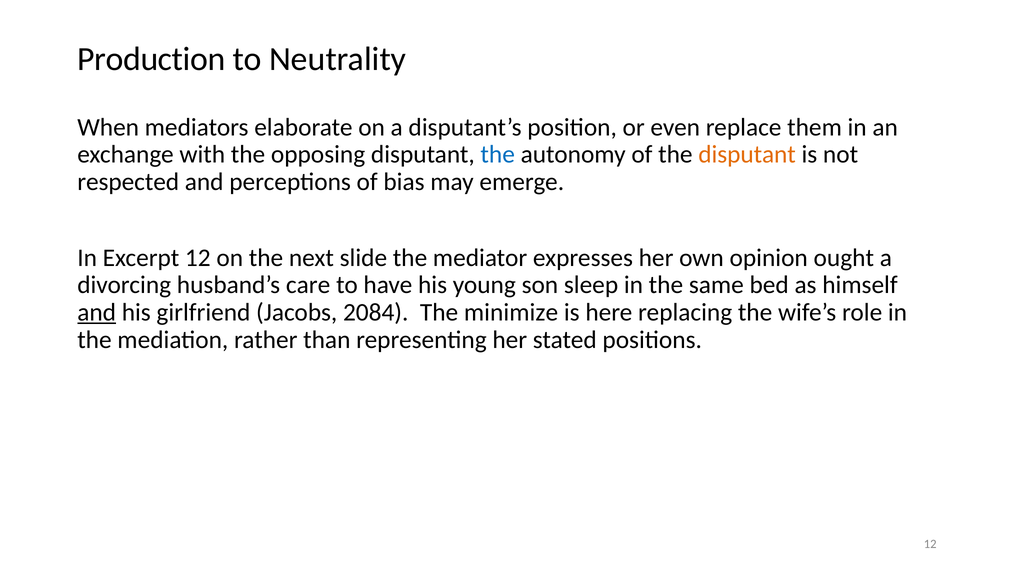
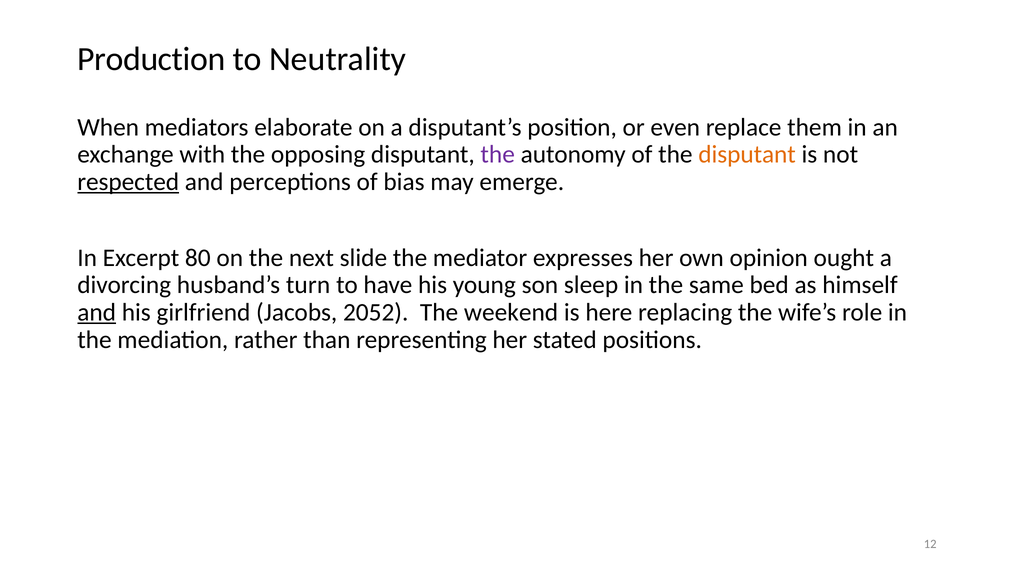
the colour: blue -> purple (498, 155)
respected underline: none -> present (128, 182)
Excerpt 12: 12 -> 80 (198, 258)
care: care -> turn (308, 285)
2084: 2084 -> 2052 (376, 313)
minimize: minimize -> weekend (511, 313)
